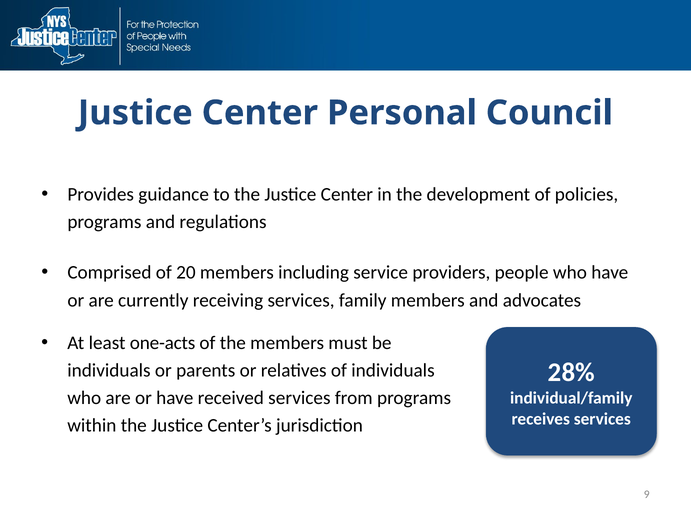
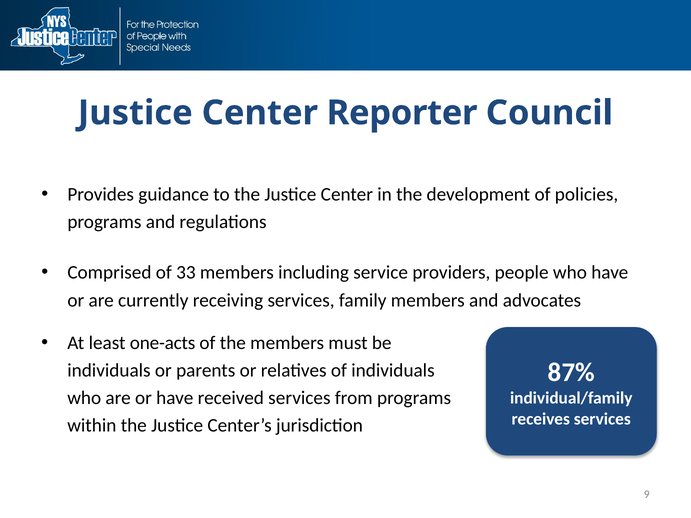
Personal: Personal -> Reporter (402, 113)
20: 20 -> 33 (186, 273)
28%: 28% -> 87% (571, 373)
